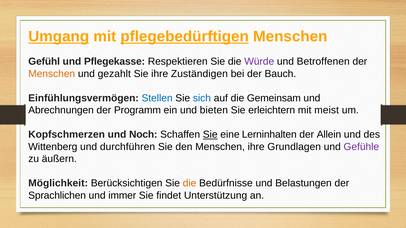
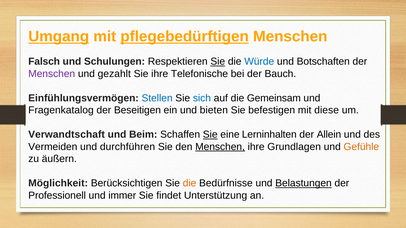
Gefühl: Gefühl -> Falsch (44, 62)
Pflegekasse: Pflegekasse -> Schulungen (115, 62)
Sie underline: none -> present (218, 62)
Würde colour: purple -> blue (259, 62)
Betroffenen: Betroffenen -> Botschaften (323, 62)
Menschen colour: orange -> purple (52, 74)
Zuständigen: Zuständigen -> Telefonische (199, 74)
Abrechnungen: Abrechnungen -> Fragenkatalog (61, 110)
Programm: Programm -> Beseitigen (137, 110)
erleichtern: erleichtern -> befestigen (272, 110)
meist: meist -> diese (327, 110)
Kopfschmerzen: Kopfschmerzen -> Verwandtschaft (67, 135)
Noch: Noch -> Beim (143, 135)
Wittenberg: Wittenberg -> Vermeiden (53, 147)
Menschen underline: none -> present (220, 147)
Gefühle colour: purple -> orange (361, 147)
Belastungen underline: none -> present (303, 183)
Sprachlichen: Sprachlichen -> Professionell (57, 196)
